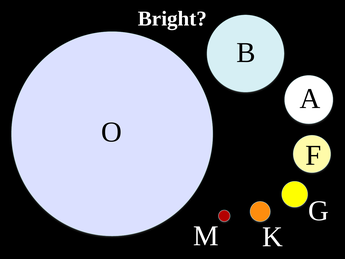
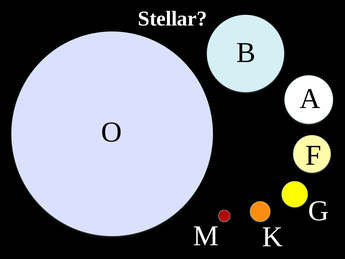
Bright: Bright -> Stellar (173, 19)
